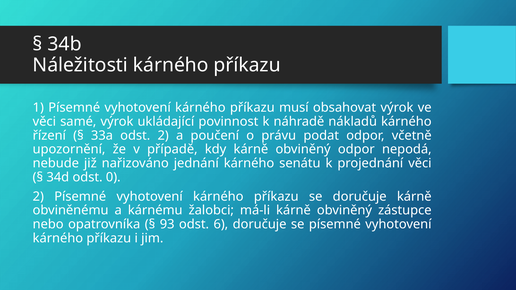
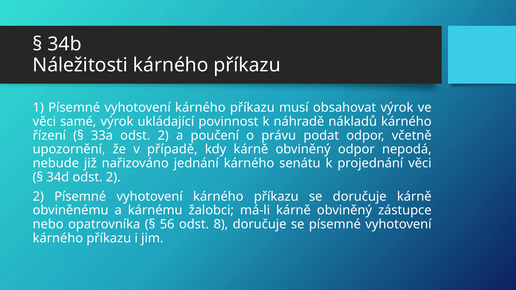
34d odst 0: 0 -> 2 (113, 177)
93: 93 -> 56 (167, 225)
6: 6 -> 8 (221, 225)
